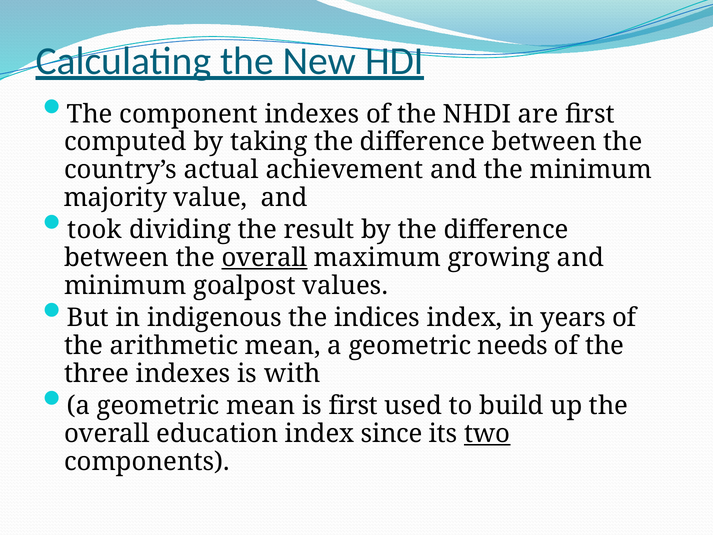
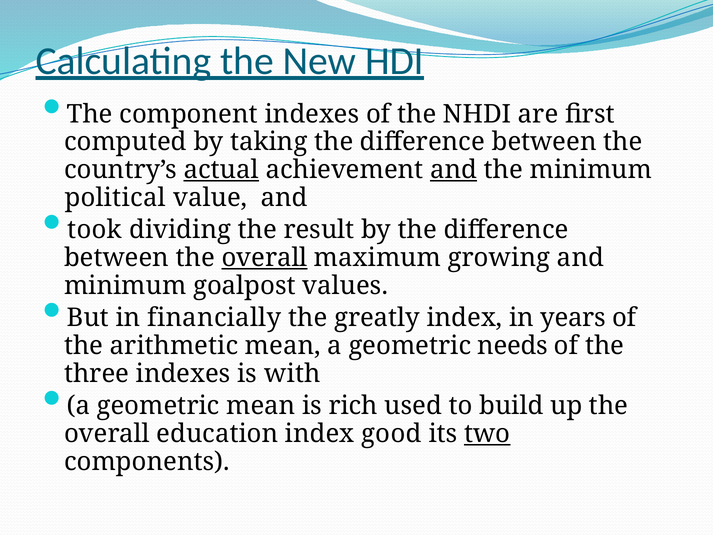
actual underline: none -> present (221, 170)
and underline: none -> present (454, 170)
majority: majority -> political (115, 197)
indigenous: indigenous -> financially (214, 318)
indices: indices -> greatly (377, 318)
is first: first -> rich (353, 406)
since: since -> good (391, 434)
